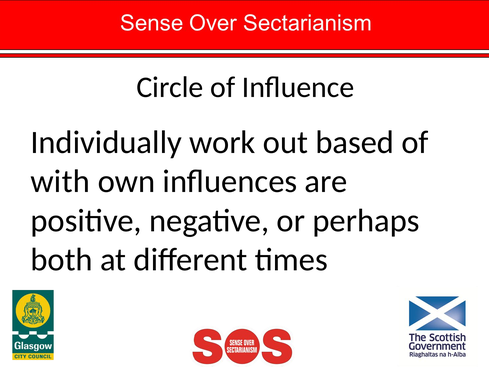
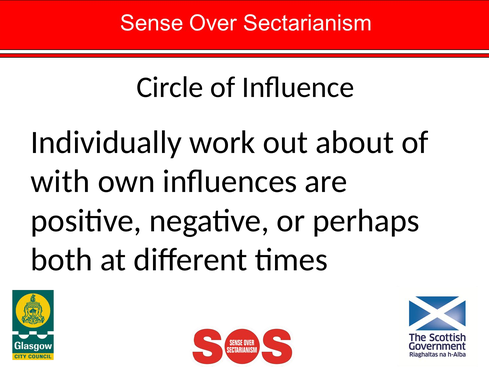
based: based -> about (355, 142)
